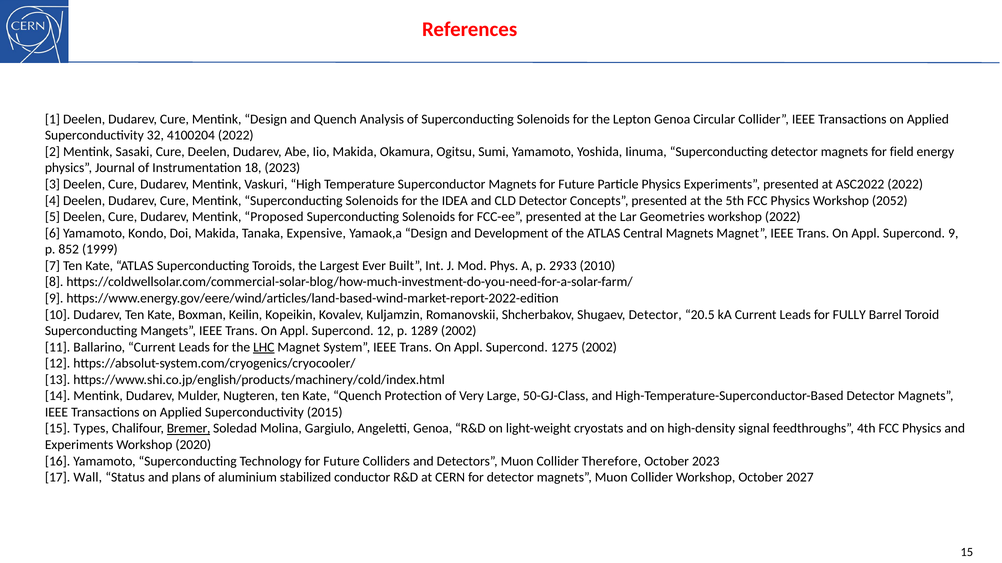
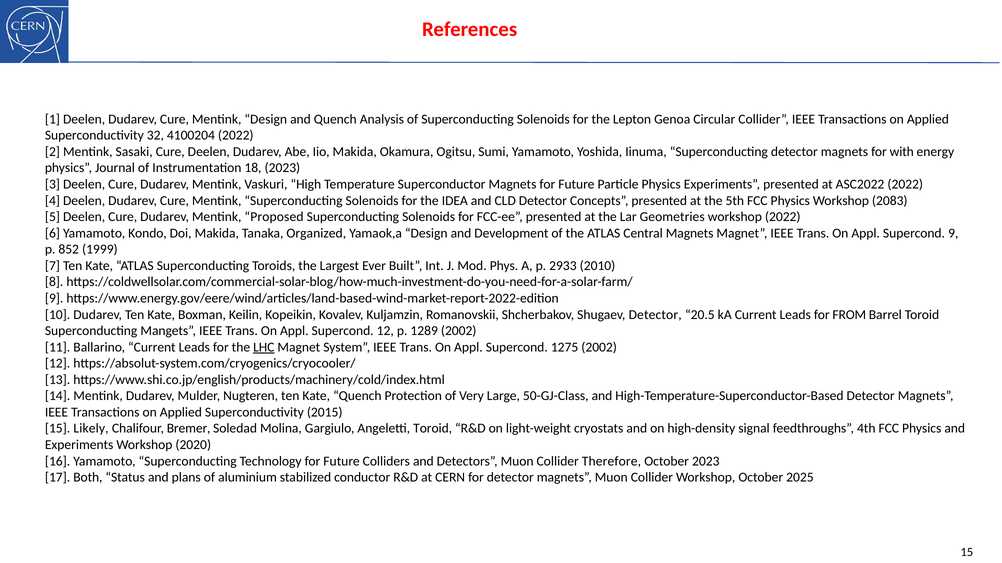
field: field -> with (902, 152)
2052: 2052 -> 2083 (890, 201)
Expensive: Expensive -> Organized (316, 233)
FULLY: FULLY -> FROM (849, 315)
Types: Types -> Likely (91, 429)
Bremer underline: present -> none (189, 429)
Angeletti Genoa: Genoa -> Toroid (433, 429)
Wall: Wall -> Both (88, 478)
2027: 2027 -> 2025 (800, 478)
